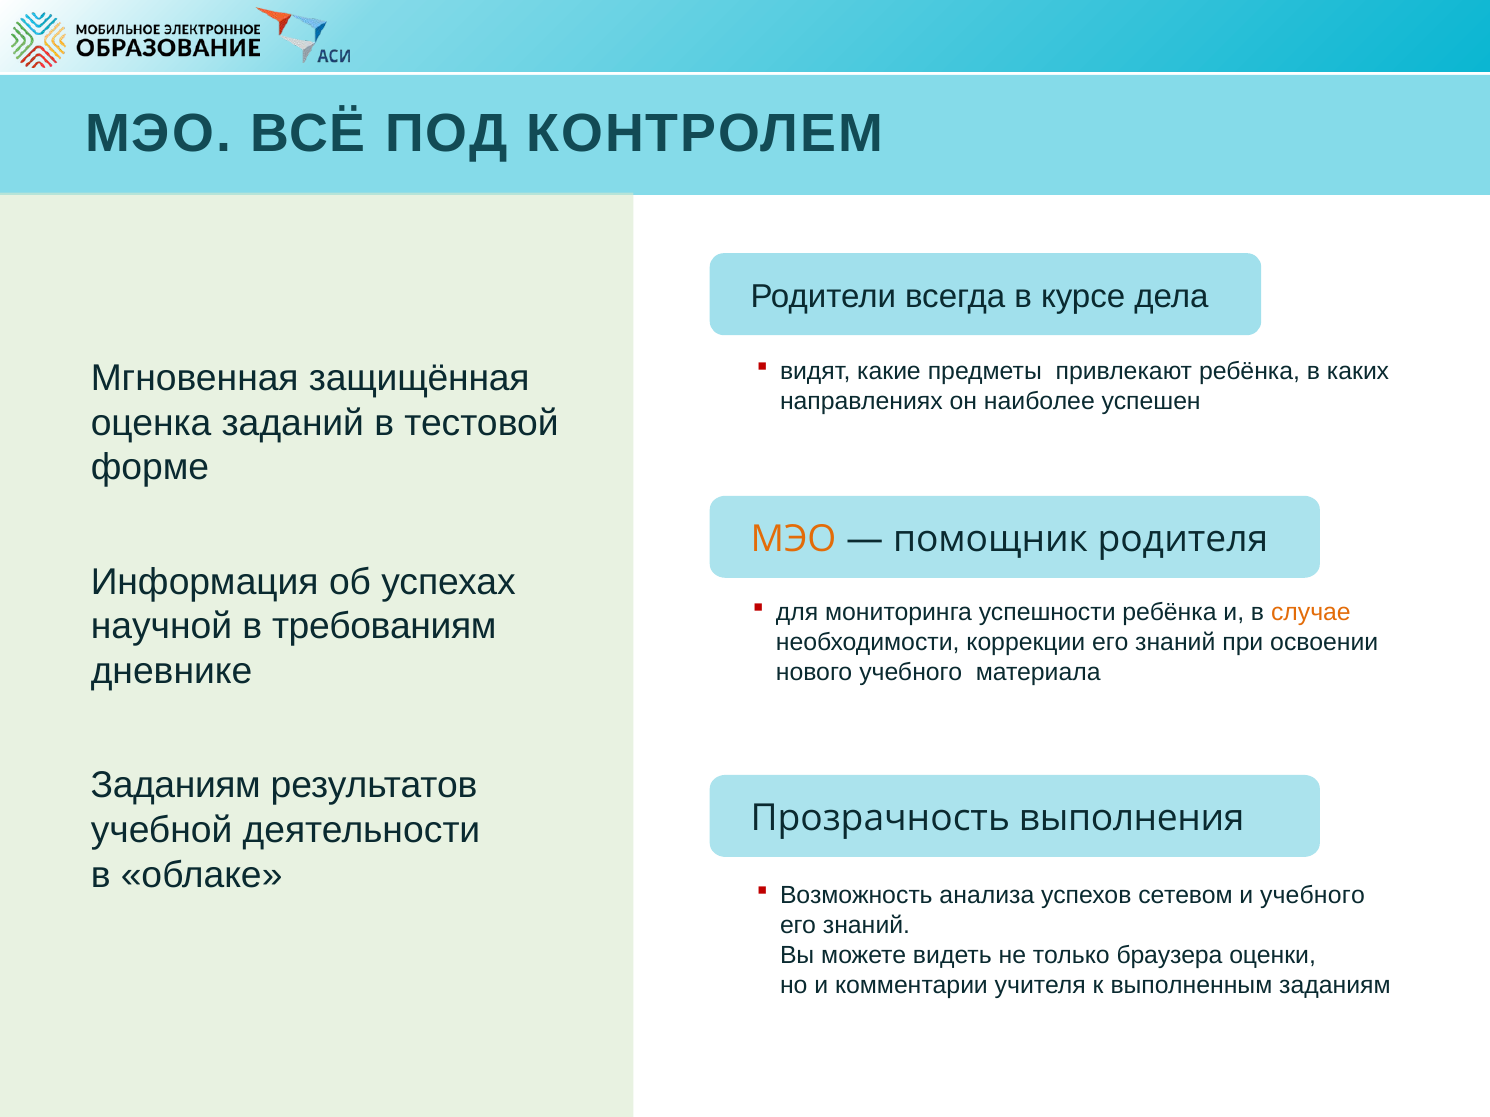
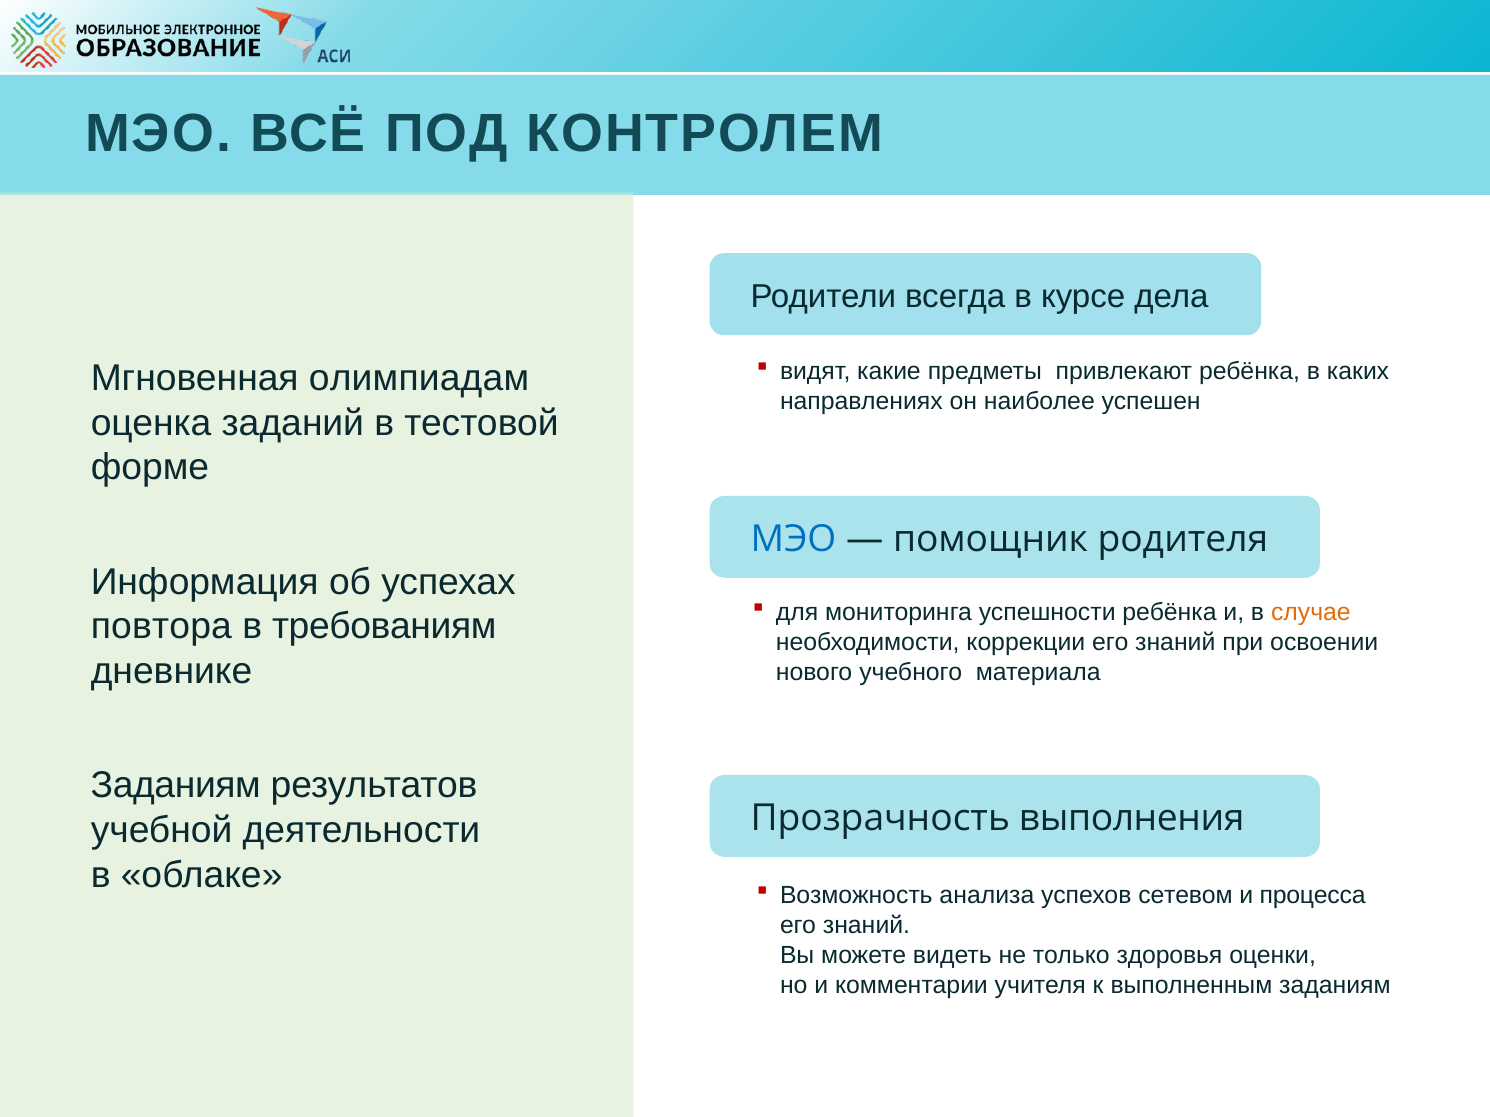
защищённая: защищённая -> олимпиадам (419, 378)
МЭО colour: orange -> blue (794, 540)
научной: научной -> повтора (161, 627)
и учебного: учебного -> процесса (1313, 896)
браузера: браузера -> здоровья (1169, 956)
